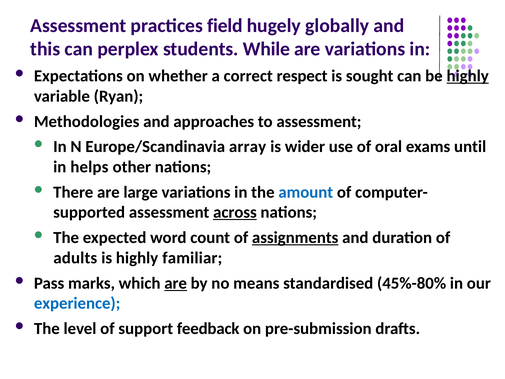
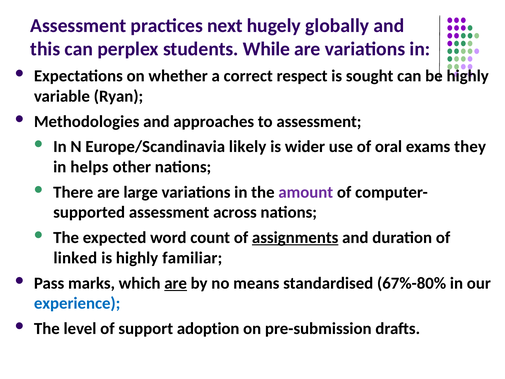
field: field -> next (225, 26)
highly underline: present -> none (468, 76)
array: array -> likely (248, 147)
until: until -> they (470, 147)
amount colour: blue -> purple (306, 192)
across underline: present -> none (235, 212)
adults: adults -> linked (75, 258)
45%-80%: 45%-80% -> 67%-80% (412, 283)
feedback: feedback -> adoption (208, 328)
